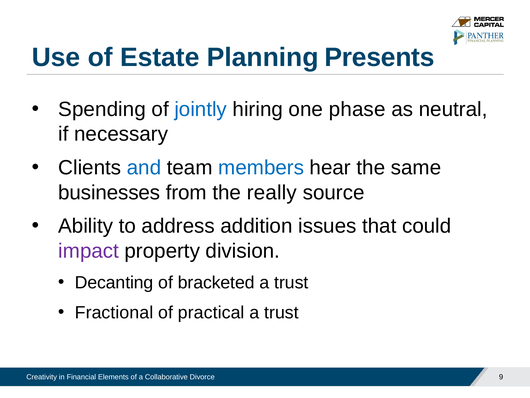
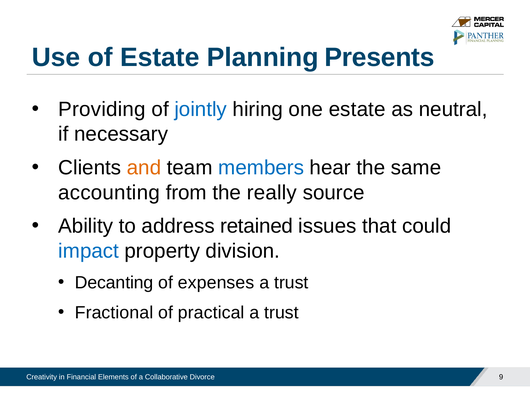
Spending: Spending -> Providing (102, 109)
one phase: phase -> estate (357, 109)
and colour: blue -> orange (144, 168)
businesses: businesses -> accounting (109, 192)
addition: addition -> retained (257, 226)
impact colour: purple -> blue (89, 251)
bracketed: bracketed -> expenses (216, 282)
